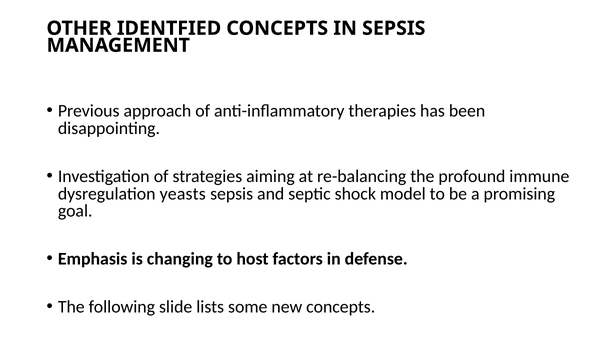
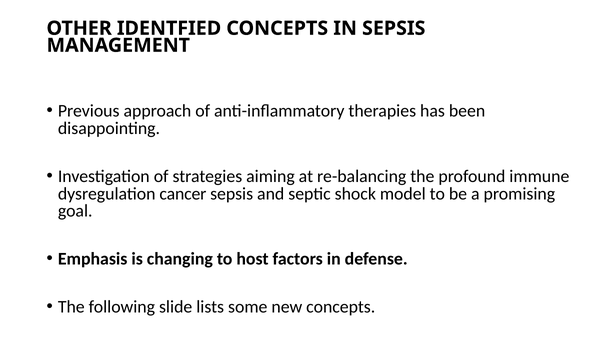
yeasts: yeasts -> cancer (183, 194)
